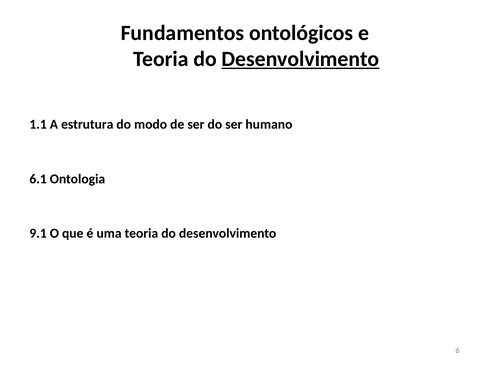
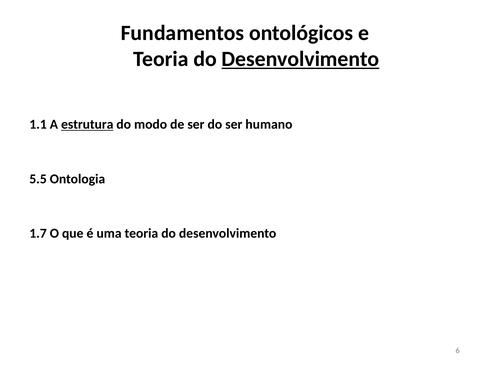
estrutura underline: none -> present (87, 124)
6.1: 6.1 -> 5.5 (38, 179)
9.1: 9.1 -> 1.7 (38, 233)
